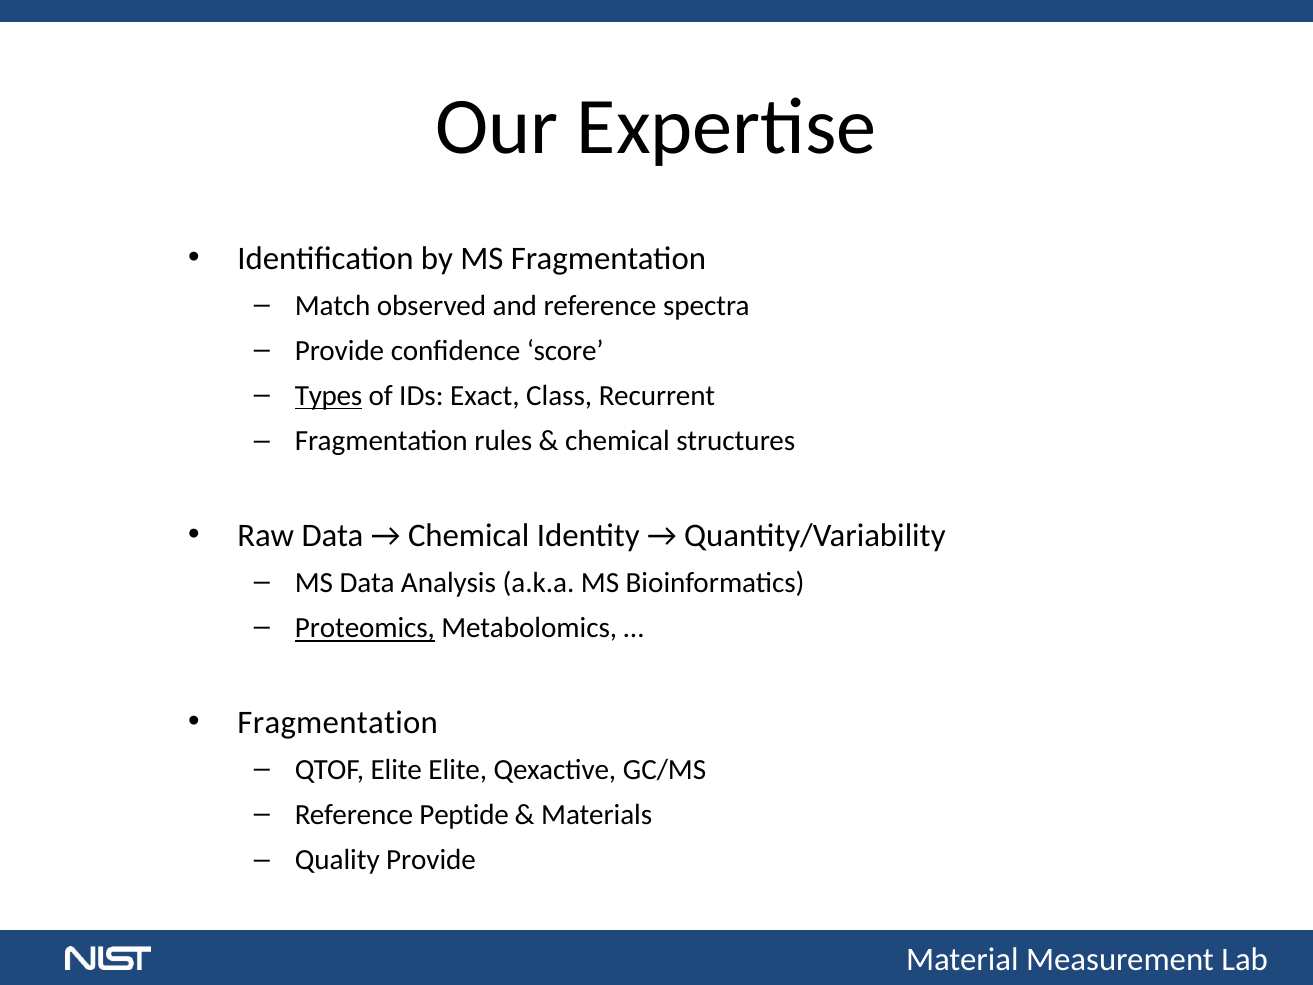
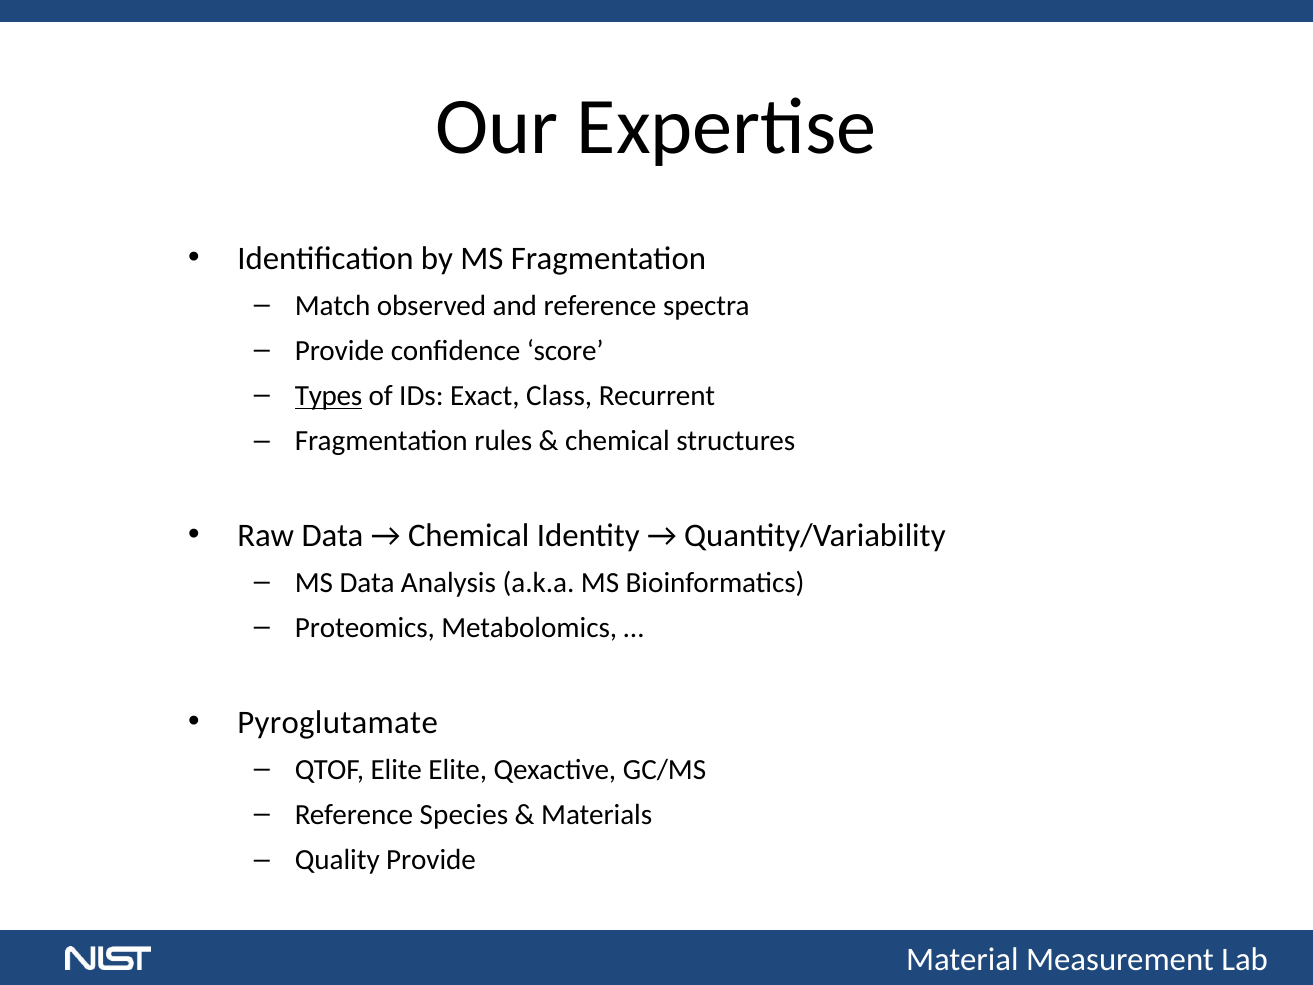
Proteomics underline: present -> none (365, 628)
Fragmentation: Fragmentation -> Pyroglutamate (338, 722)
Peptide: Peptide -> Species (464, 815)
